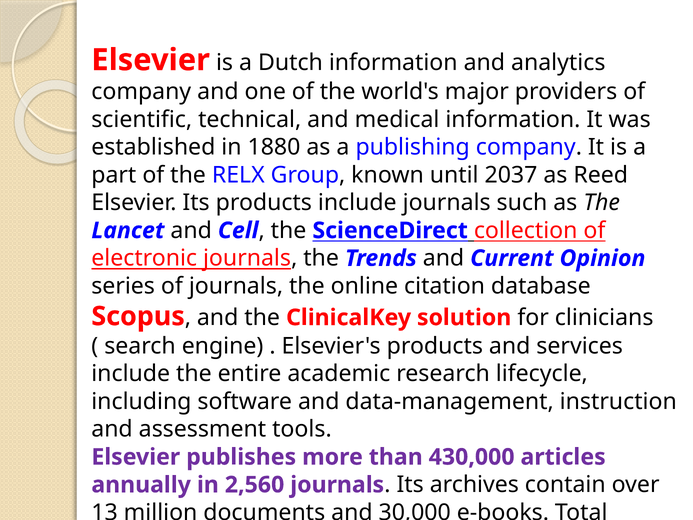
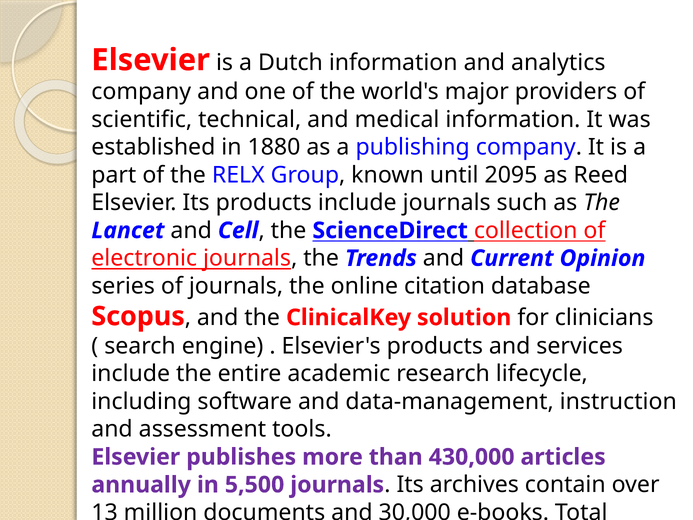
2037: 2037 -> 2095 (511, 175)
2,560: 2,560 -> 5,500 (255, 485)
